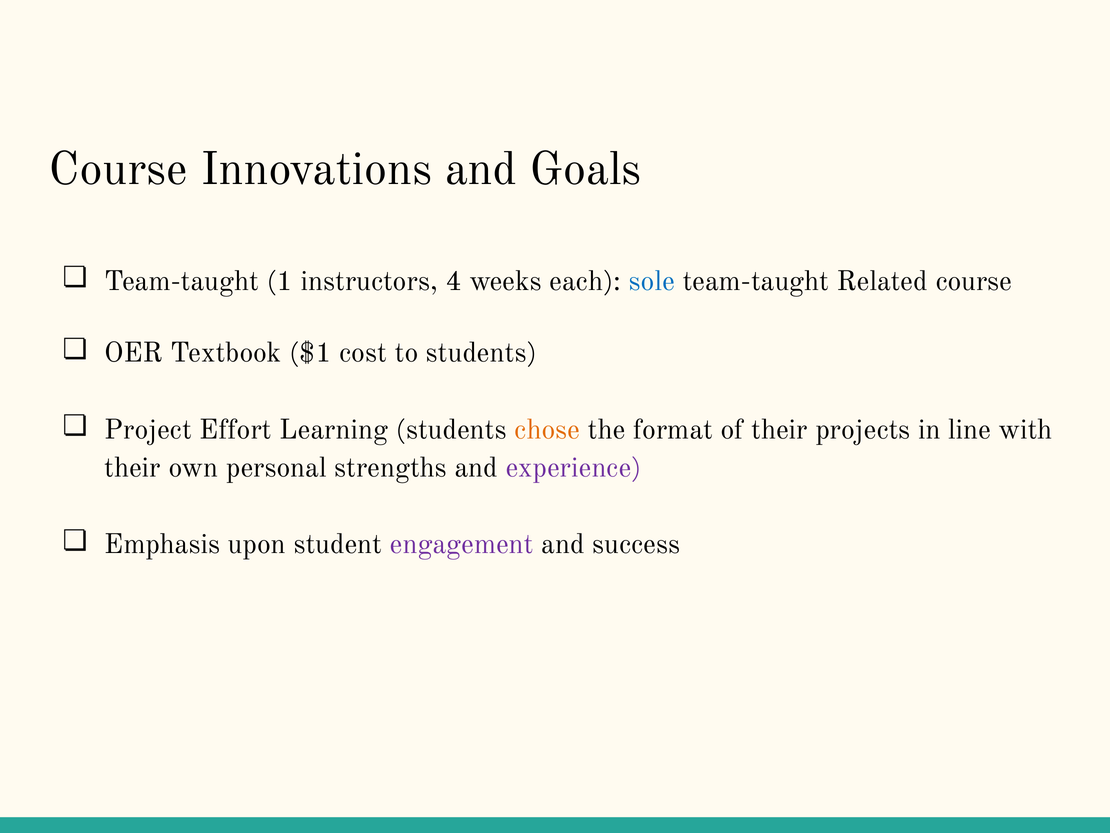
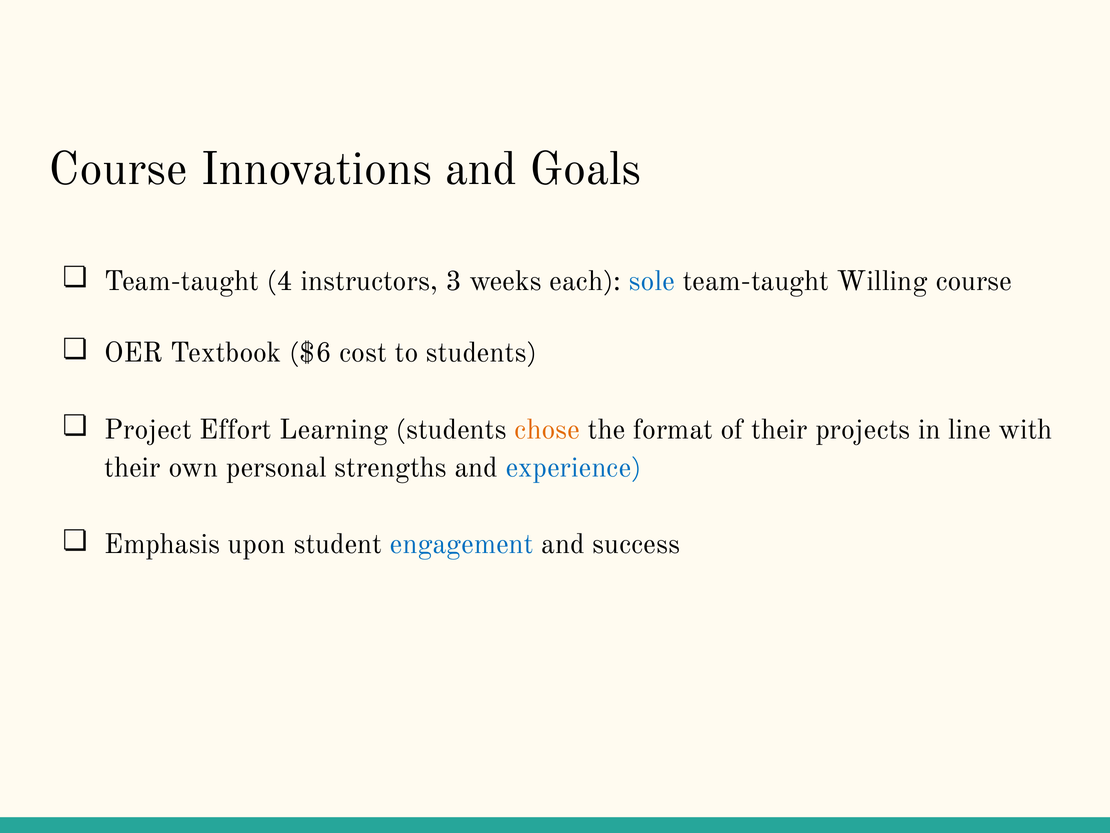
1: 1 -> 4 (280, 281)
4: 4 -> 3 (454, 281)
Related: Related -> Willing (882, 281)
$1: $1 -> $6 (310, 353)
experience colour: purple -> blue (574, 467)
engagement colour: purple -> blue (462, 544)
